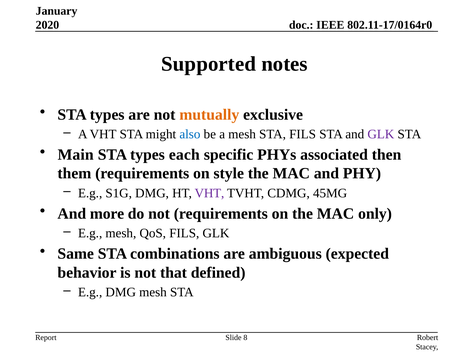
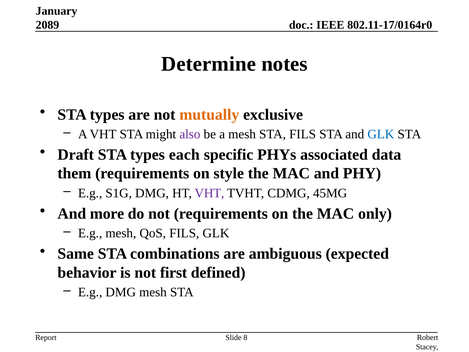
2020: 2020 -> 2089 (47, 25)
Supported: Supported -> Determine (209, 64)
also colour: blue -> purple (190, 134)
GLK colour: purple -> blue (381, 134)
Main: Main -> Draft (76, 155)
then: then -> data (387, 155)
that: that -> first (174, 272)
